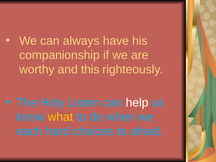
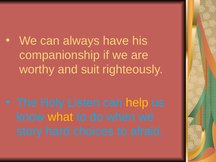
this: this -> suit (90, 70)
help colour: white -> yellow (137, 103)
each: each -> story (30, 131)
